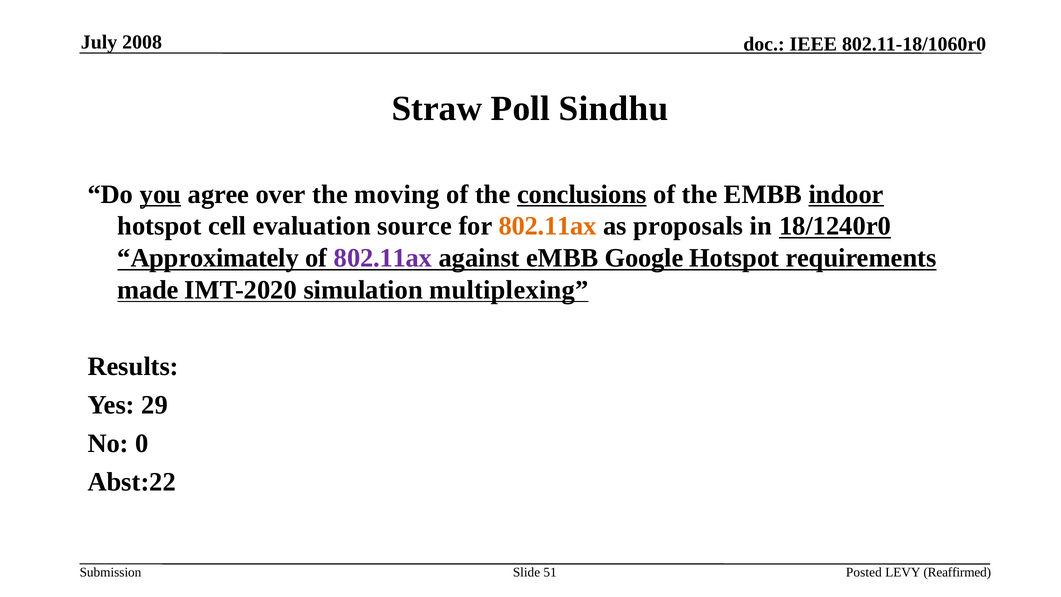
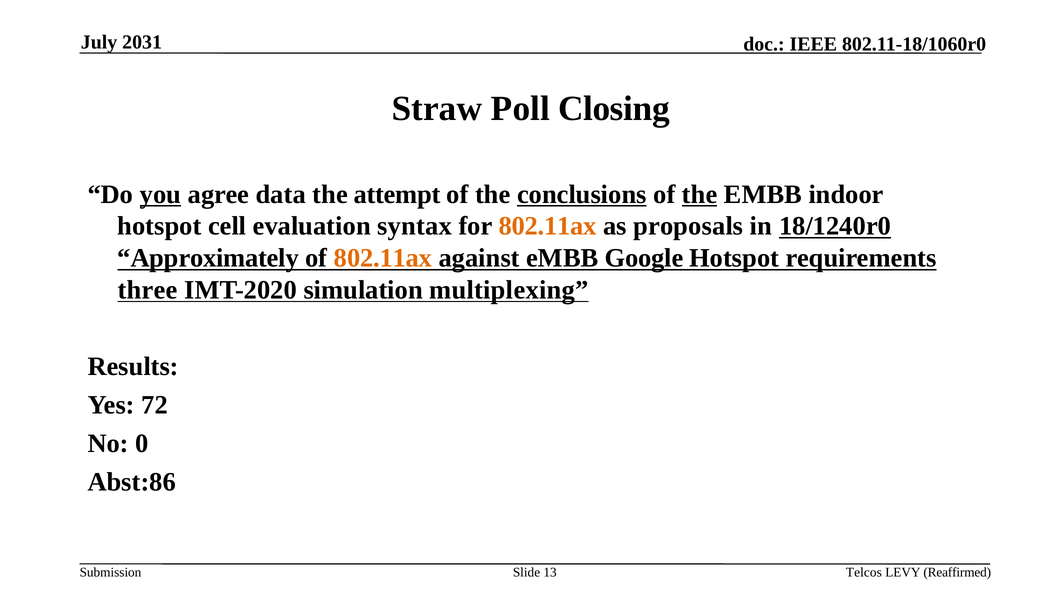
2008: 2008 -> 2031 (142, 42)
Sindhu: Sindhu -> Closing (614, 108)
over: over -> data (281, 194)
moving: moving -> attempt (397, 194)
the underline: none -> present (700, 194)
indoor underline: present -> none (846, 194)
source: source -> syntax (415, 226)
802.11ax colour: purple -> orange (383, 258)
made: made -> three (147, 290)
29: 29 -> 72 (155, 405)
Abst:22: Abst:22 -> Abst:86 (132, 482)
51: 51 -> 13 (550, 572)
Posted: Posted -> Telcos (864, 572)
